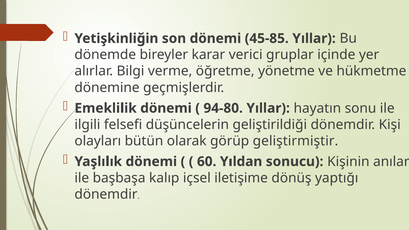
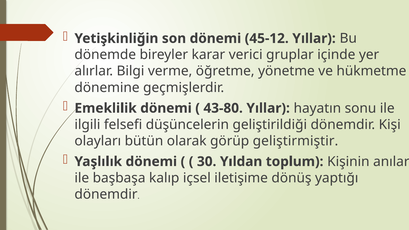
45-85: 45-85 -> 45-12 (267, 38)
94-80: 94-80 -> 43-80 (223, 108)
60: 60 -> 30 (207, 162)
sonucu: sonucu -> toplum (295, 162)
